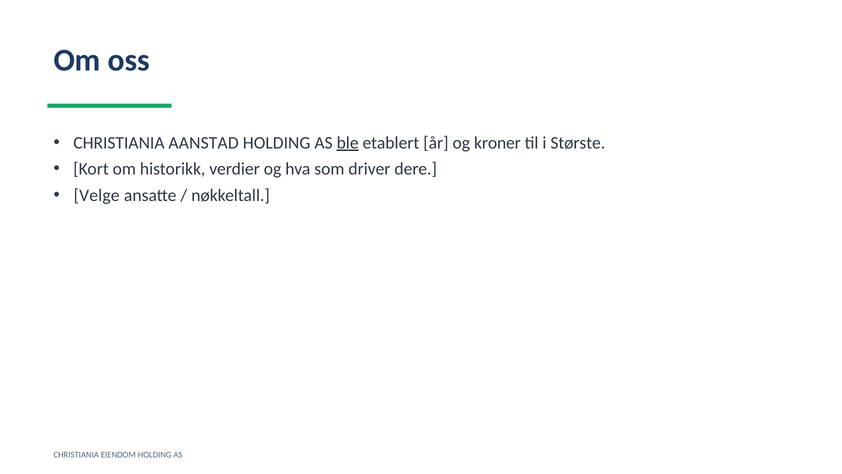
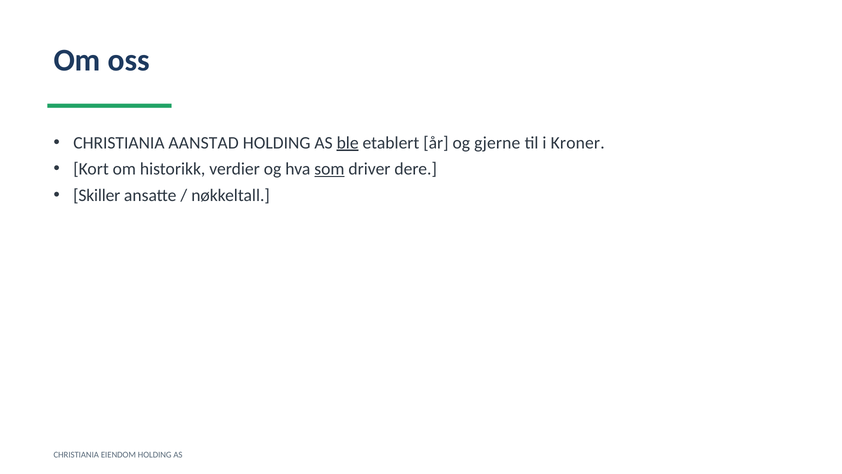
kroner: kroner -> gjerne (497, 143)
Største: Største -> Kroner (578, 143)
som underline: none -> present (329, 169)
Velge: Velge -> Skiller (97, 195)
